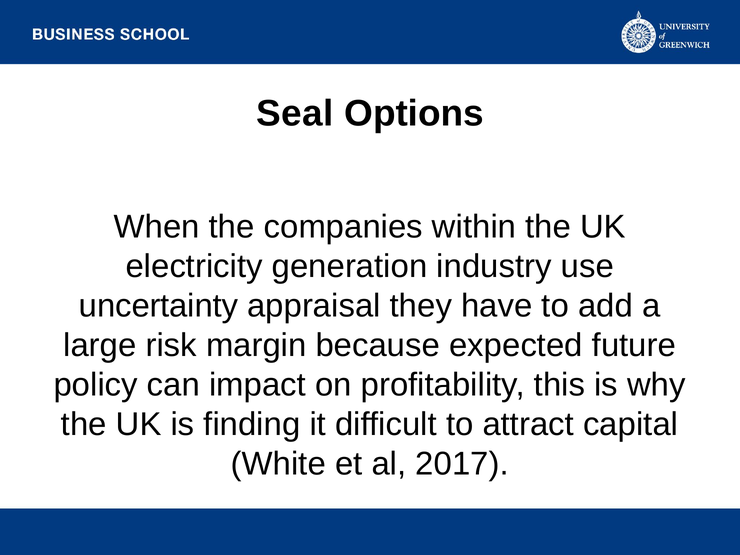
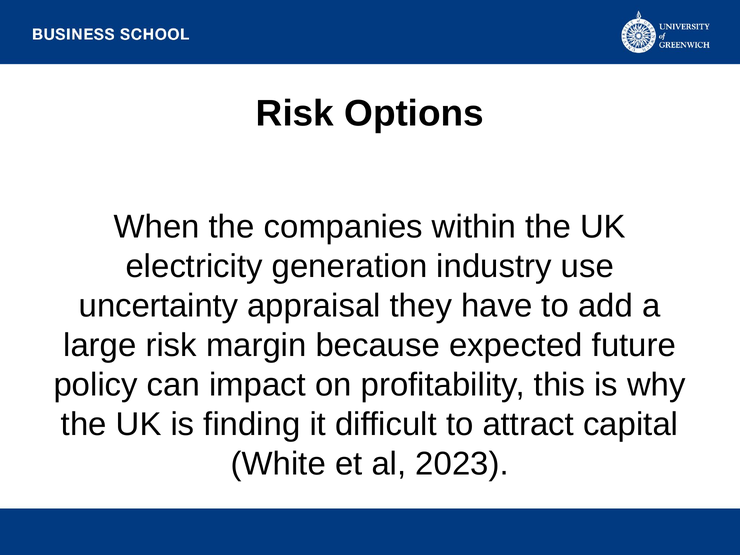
Seal: Seal -> Risk (295, 114)
2017: 2017 -> 2023 (462, 464)
